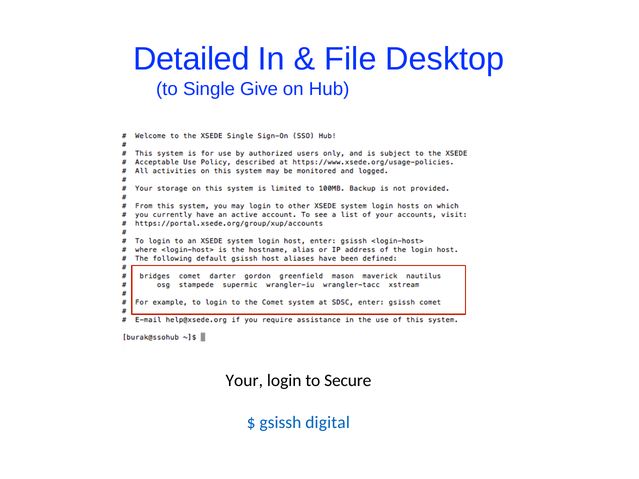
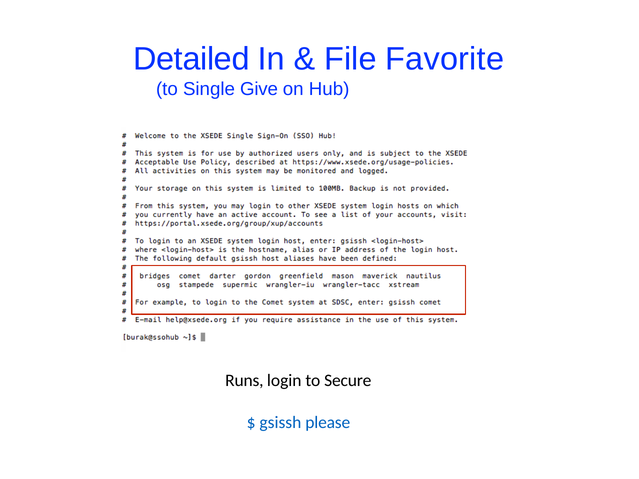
Desktop: Desktop -> Favorite (445, 59)
Your: Your -> Runs (244, 380)
digital: digital -> please (328, 423)
